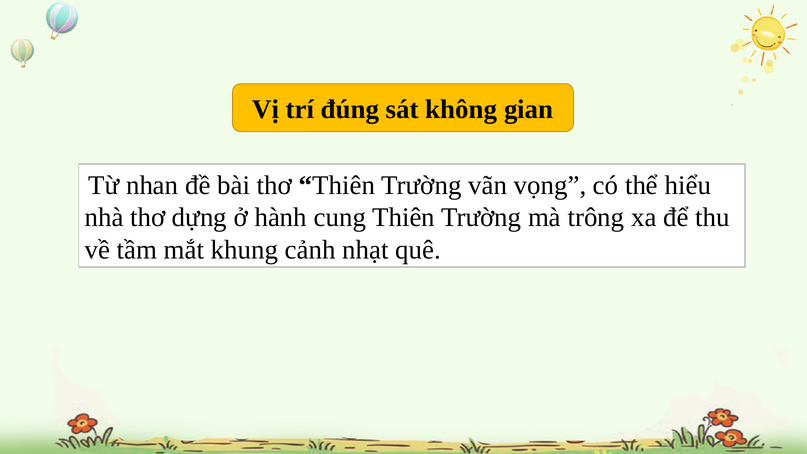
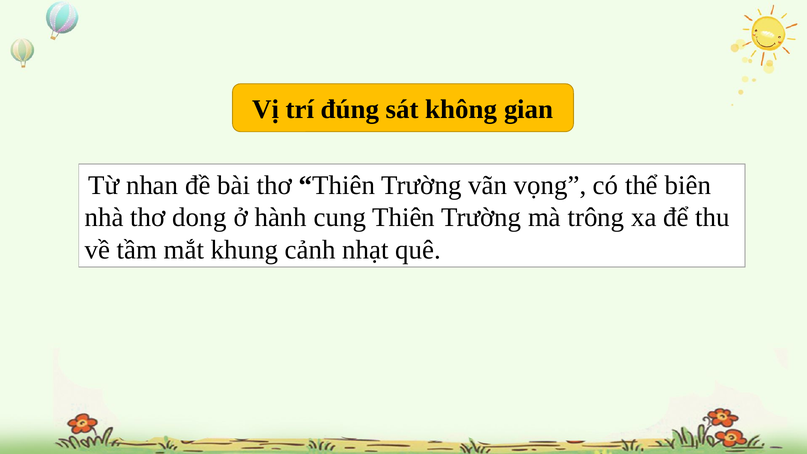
hiểu: hiểu -> biên (688, 185)
dựng: dựng -> dong (199, 217)
